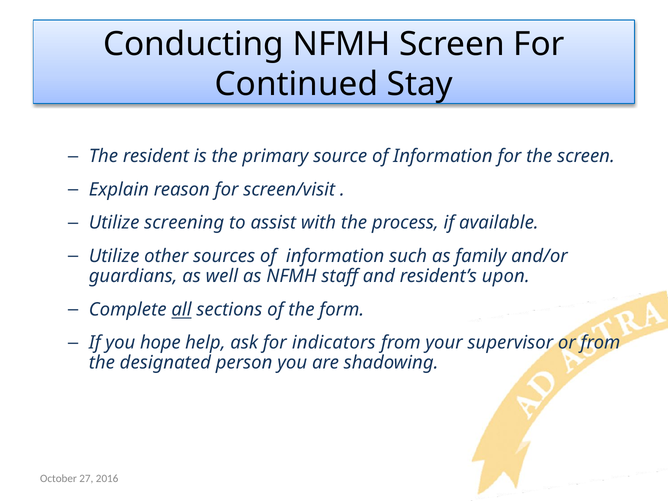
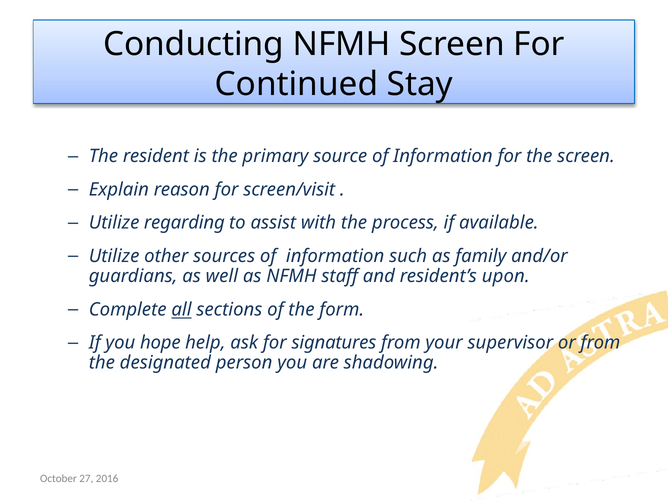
screening: screening -> regarding (184, 223)
indicators: indicators -> signatures (334, 343)
